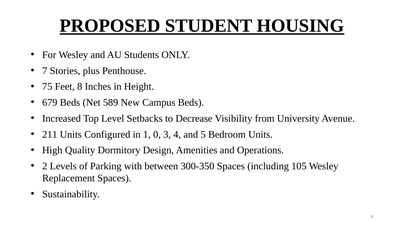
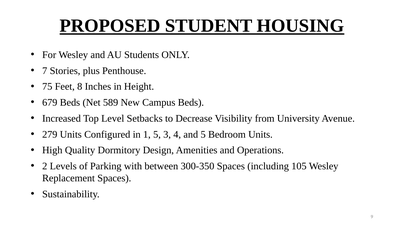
211: 211 -> 279 (50, 134)
1 0: 0 -> 5 (157, 134)
